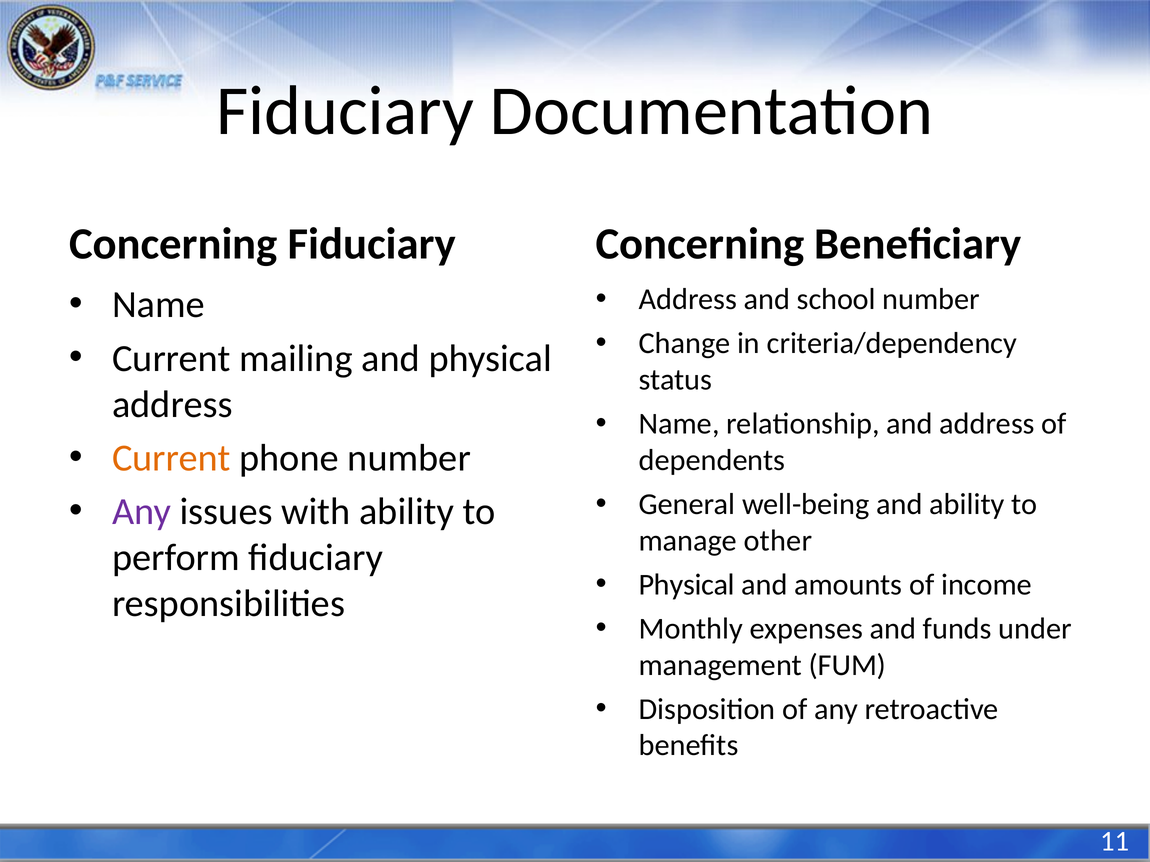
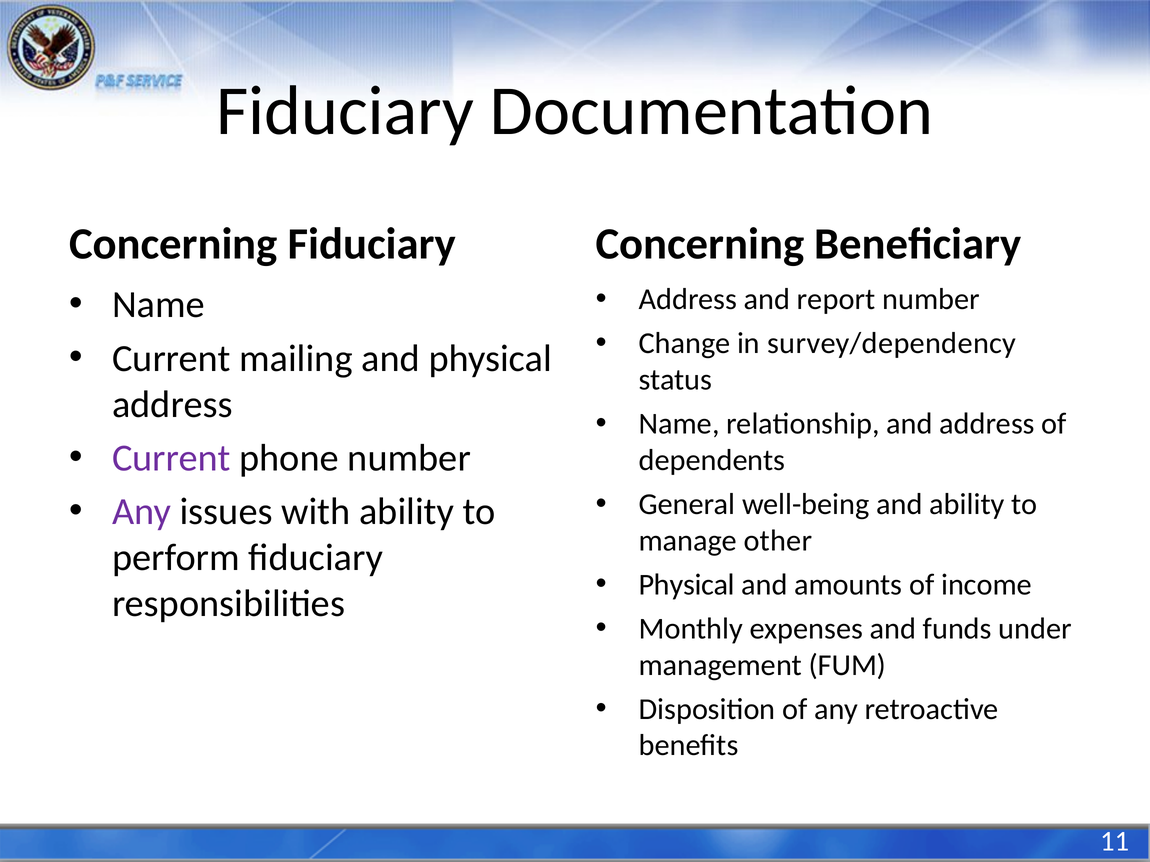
school: school -> report (836, 300)
criteria/dependency: criteria/dependency -> survey/dependency (892, 344)
Current colour: orange -> purple (171, 458)
